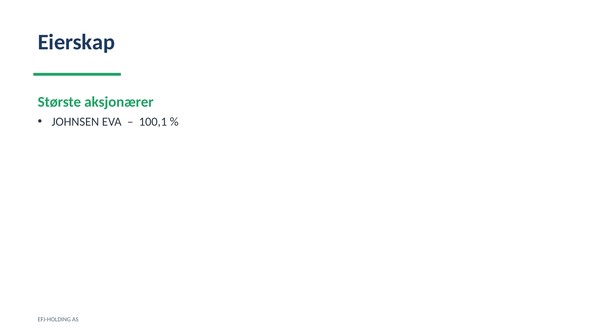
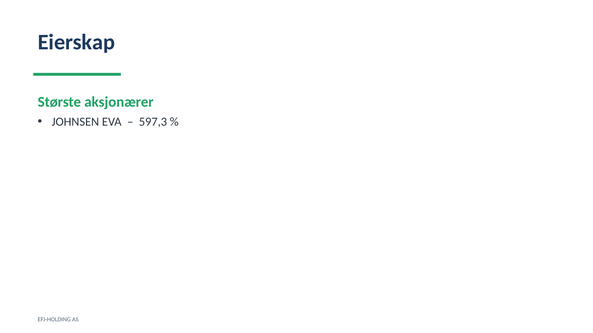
100,1: 100,1 -> 597,3 (153, 122)
